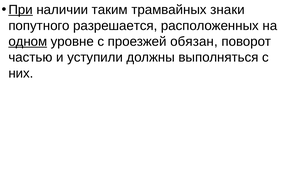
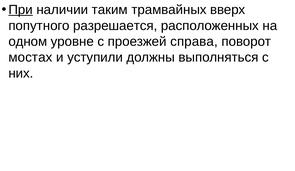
знаки: знаки -> вверх (228, 10)
одном underline: present -> none (28, 42)
обязан: обязан -> справа (194, 42)
частью: частью -> мостах (30, 58)
